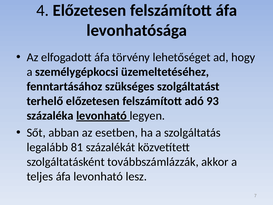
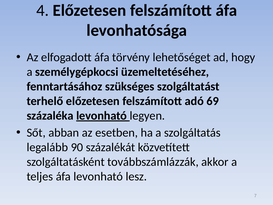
93: 93 -> 69 (213, 101)
81: 81 -> 90 (77, 147)
